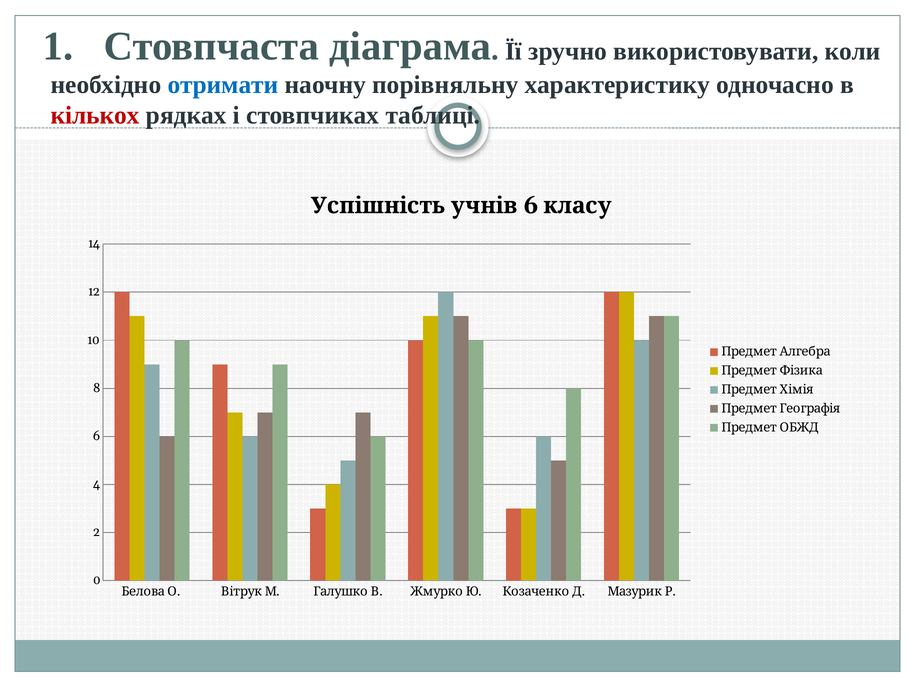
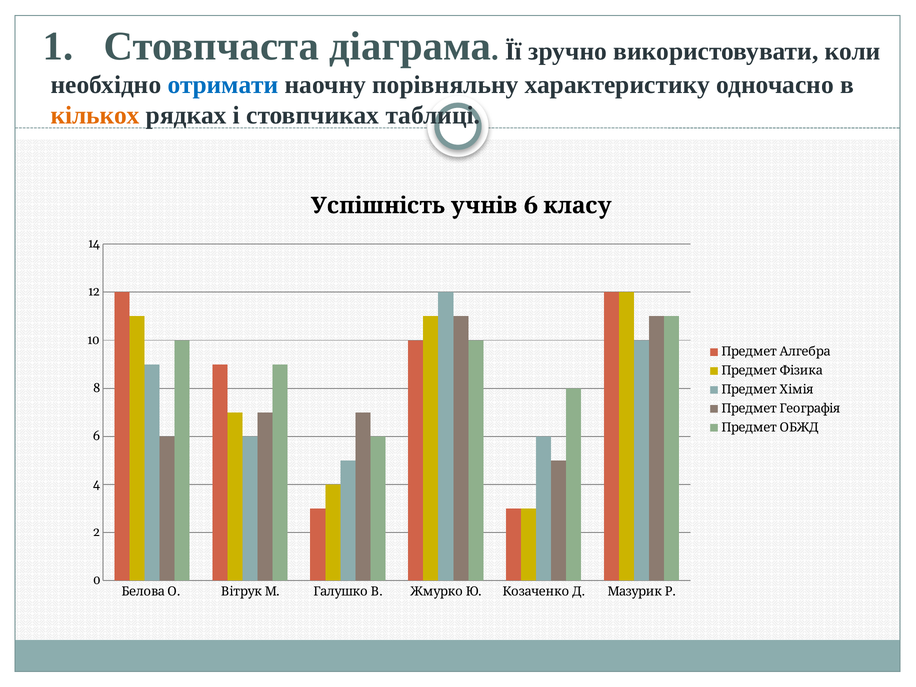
кількох colour: red -> orange (95, 115)
